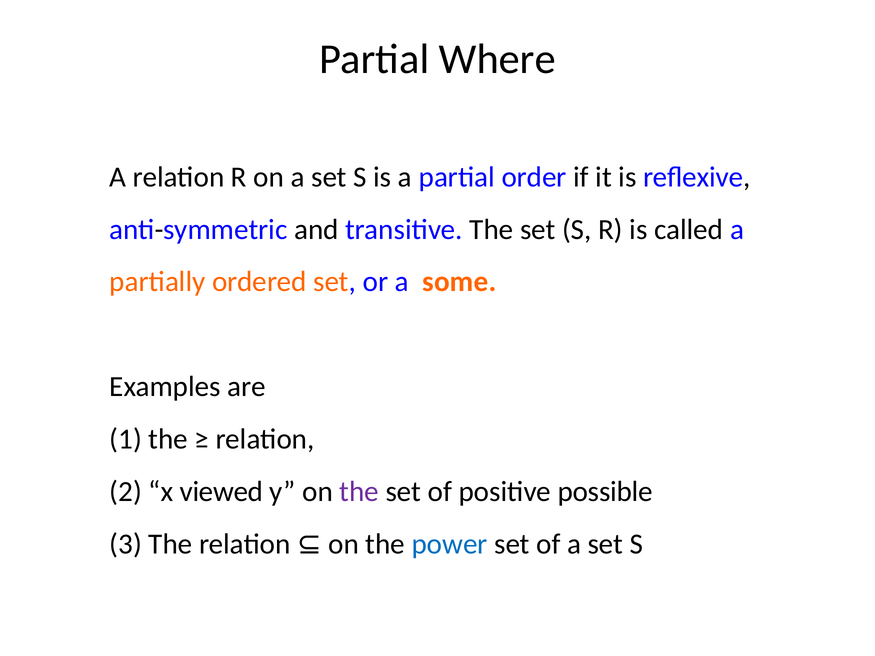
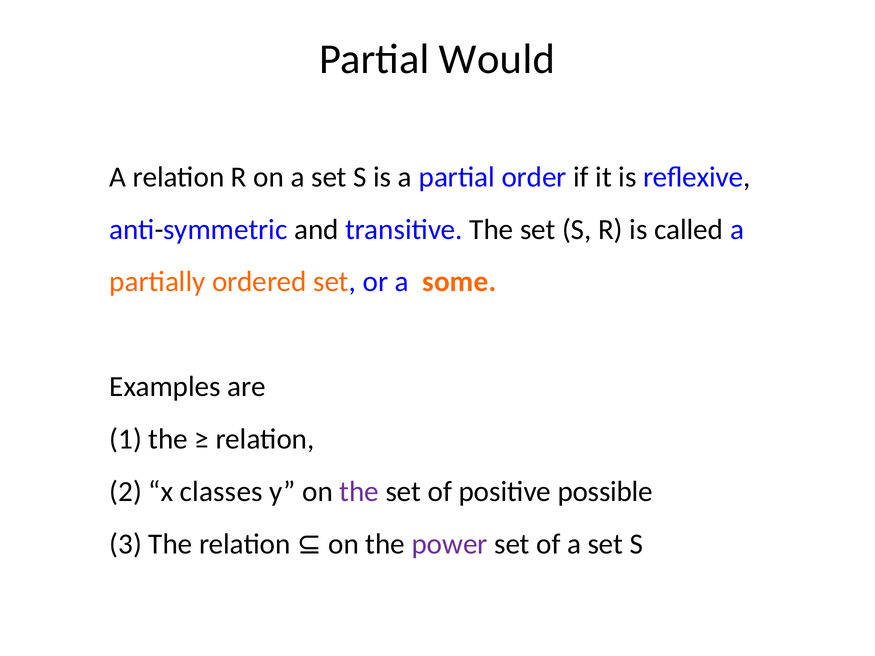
Where: Where -> Would (497, 59)
viewed: viewed -> classes (221, 492)
power colour: blue -> purple (450, 544)
